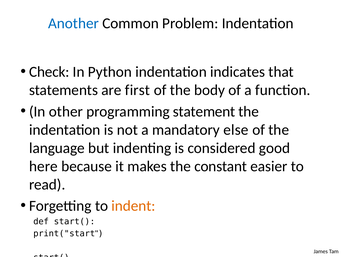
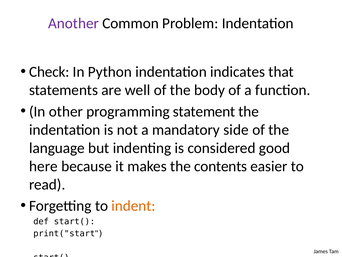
Another colour: blue -> purple (74, 23)
first: first -> well (138, 90)
else: else -> side (236, 130)
constant: constant -> contents (221, 166)
